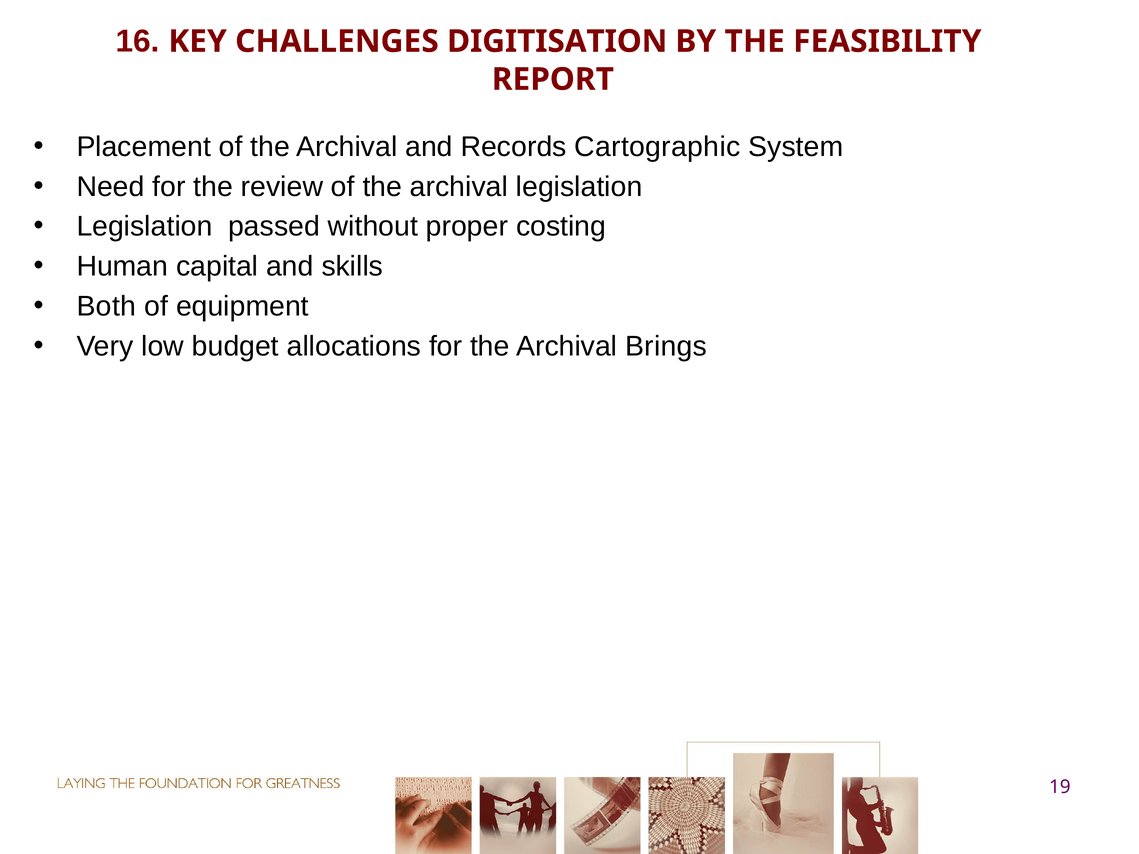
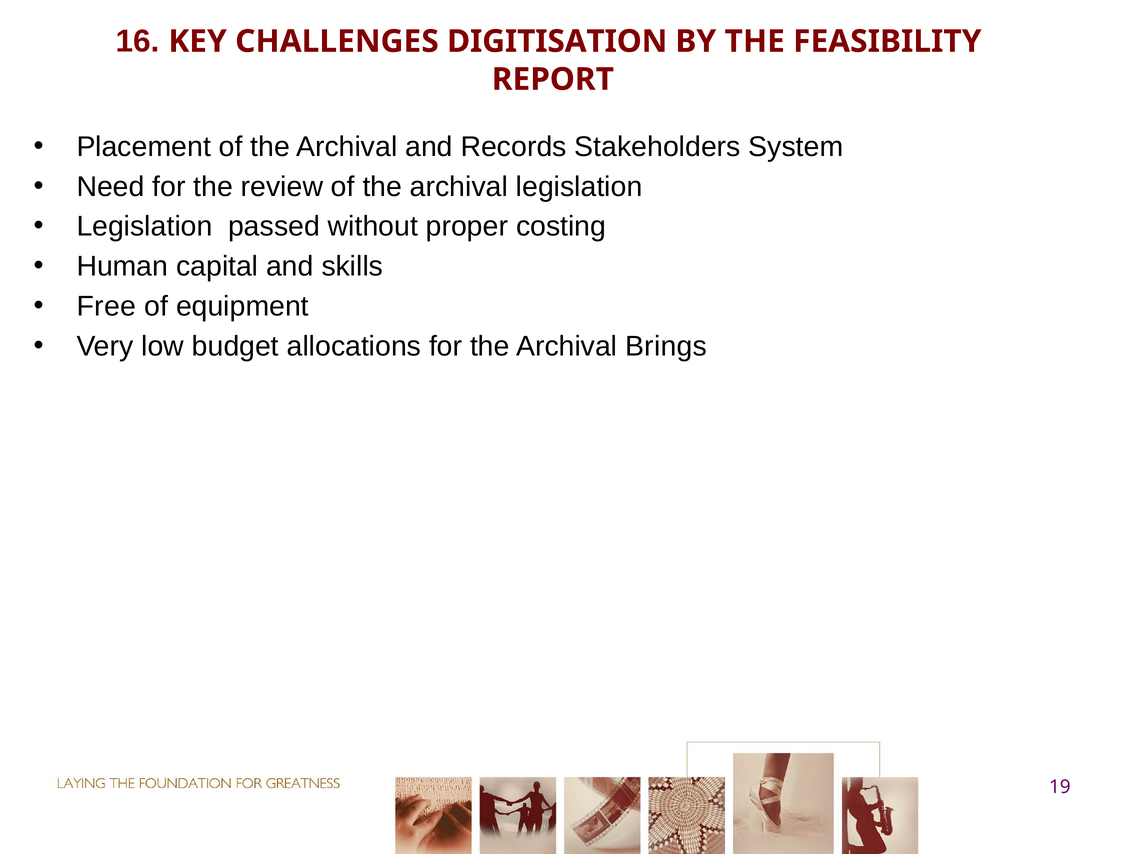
Cartographic: Cartographic -> Stakeholders (658, 147)
Both: Both -> Free (106, 306)
